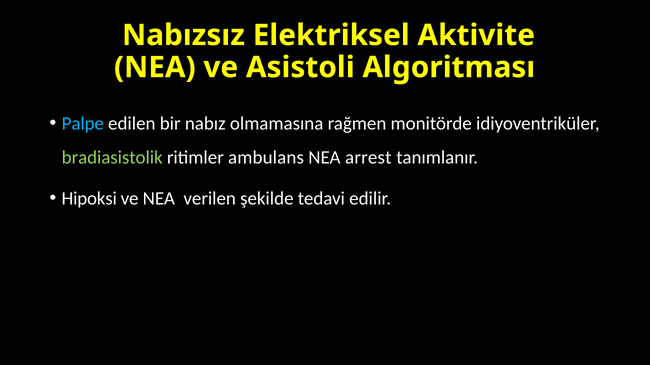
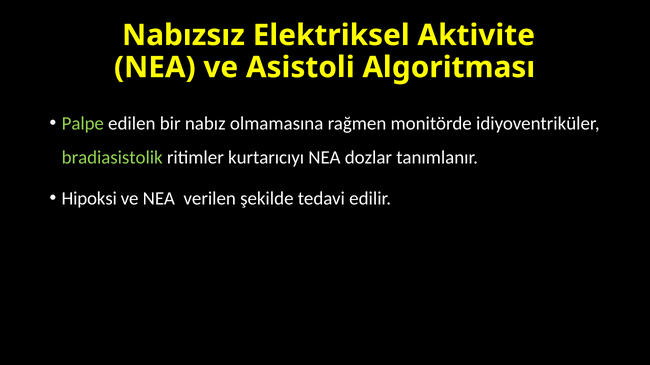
Palpe colour: light blue -> light green (83, 124)
ambulans: ambulans -> kurtarıcıyı (266, 158)
arrest: arrest -> dozlar (368, 158)
